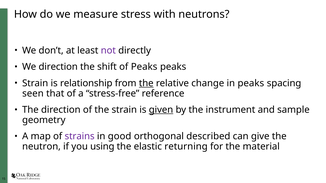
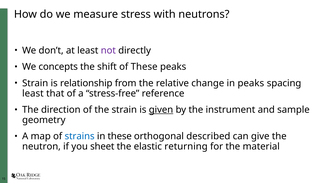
We direction: direction -> concepts (58, 67)
of Peaks: Peaks -> These (144, 67)
the underline: present -> none (146, 83)
seen: seen -> least (33, 94)
strains colour: purple -> blue (80, 137)
in good: good -> these (120, 137)
using: using -> sheet (102, 147)
